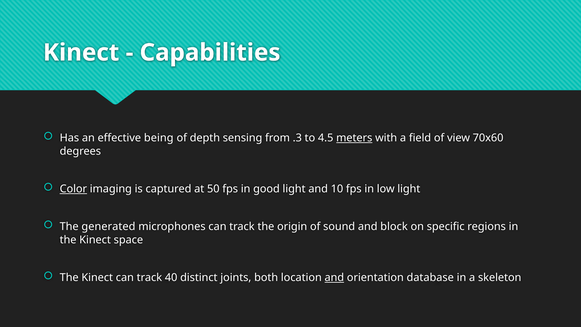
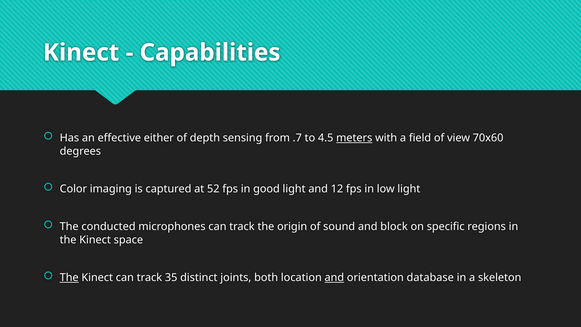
being: being -> either (159, 138)
.3: .3 -> .7 (297, 138)
Color underline: present -> none (73, 189)
50: 50 -> 52 (213, 189)
10: 10 -> 12 (337, 189)
generated: generated -> conducted (108, 227)
The underline: none -> present (69, 277)
40: 40 -> 35 (171, 277)
